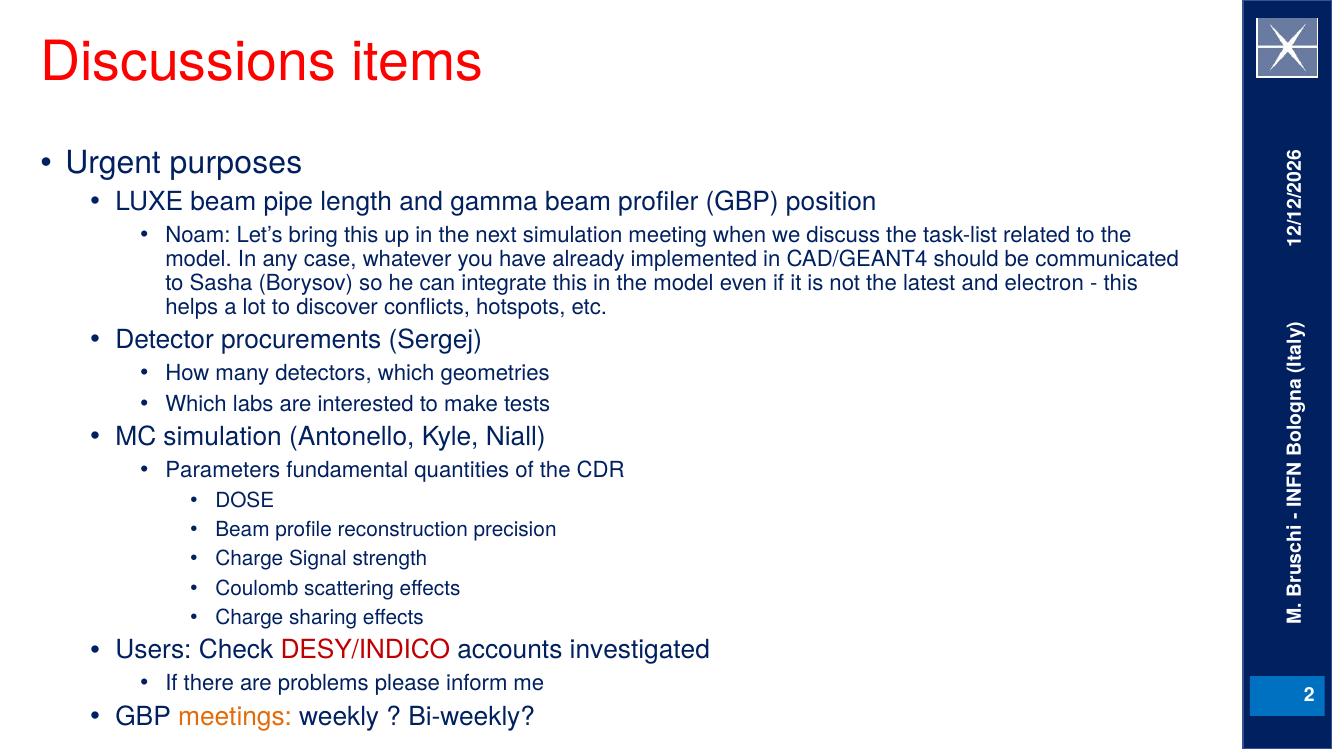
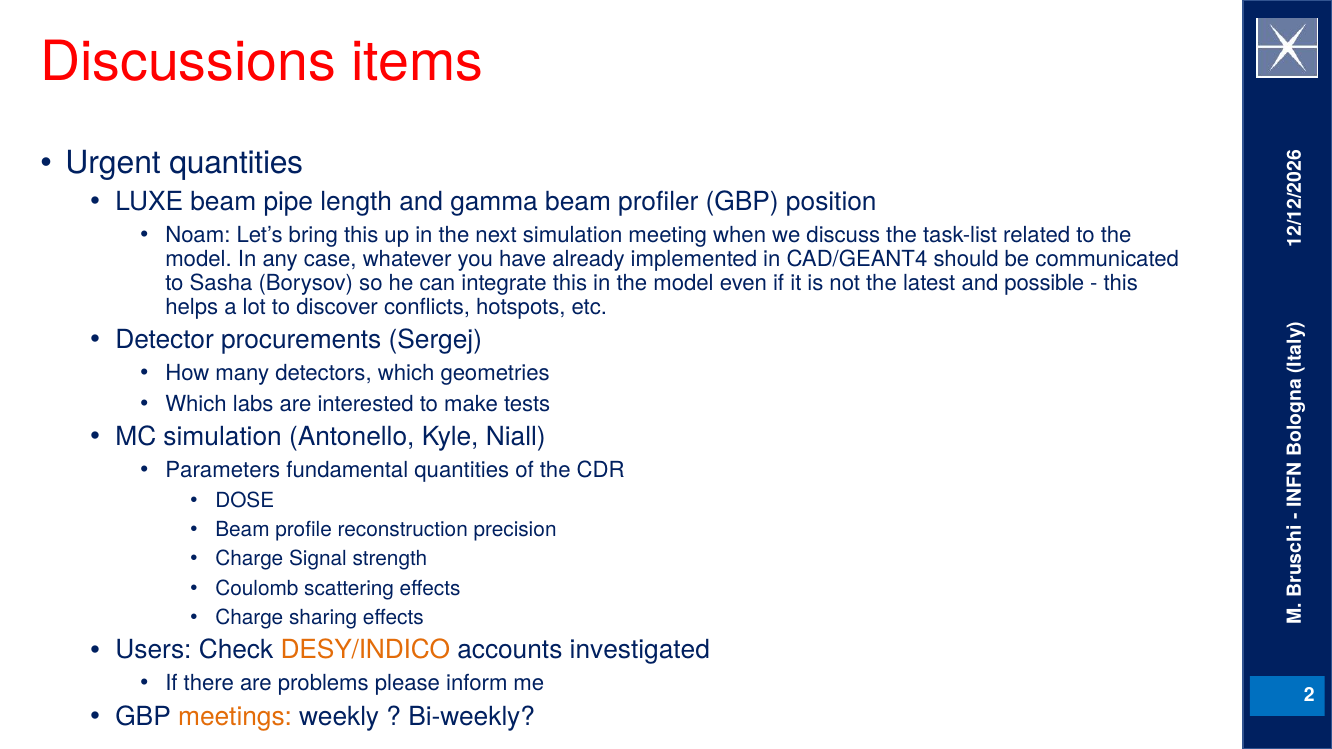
Urgent purposes: purposes -> quantities (236, 163)
electron: electron -> possible (1044, 283)
DESY/INDICO colour: red -> orange (365, 650)
